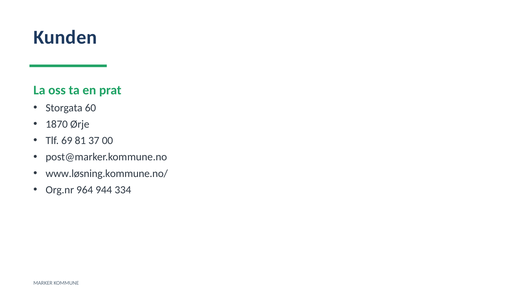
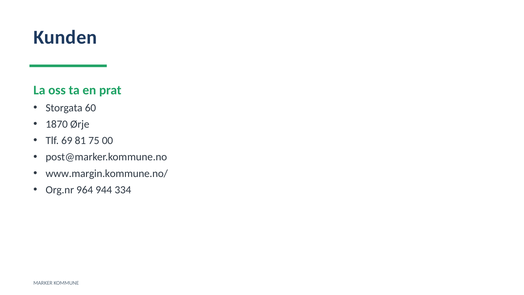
37: 37 -> 75 (94, 141)
www.løsning.kommune.no/: www.løsning.kommune.no/ -> www.margin.kommune.no/ (107, 173)
